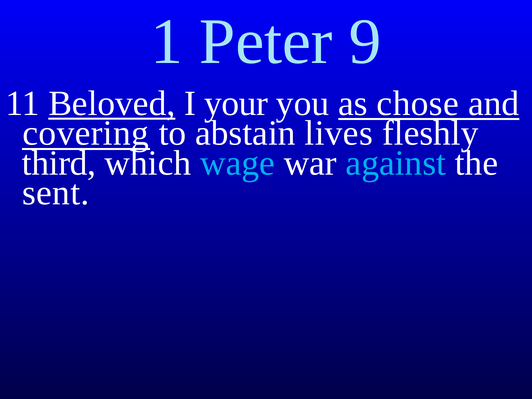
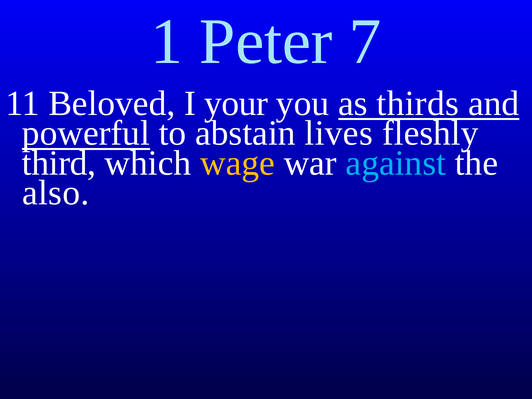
9: 9 -> 7 (365, 42)
Beloved underline: present -> none (112, 103)
chose: chose -> thirds (418, 103)
covering: covering -> powerful (86, 133)
wage colour: light blue -> yellow (237, 163)
sent: sent -> also (56, 193)
